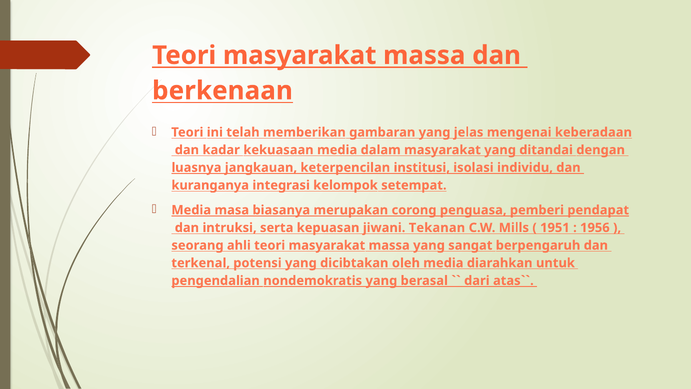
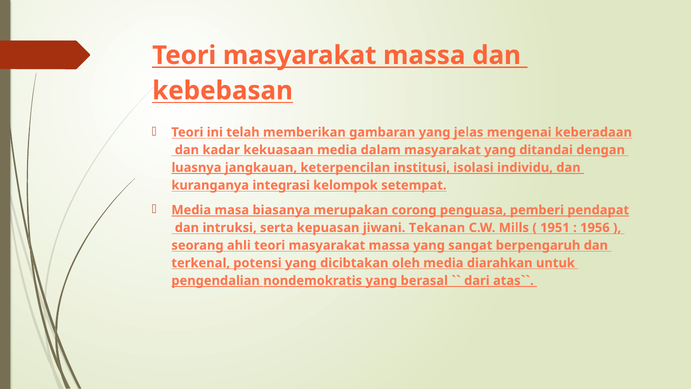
berkenaan: berkenaan -> kebebasan (223, 91)
